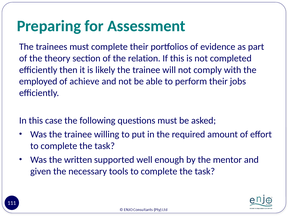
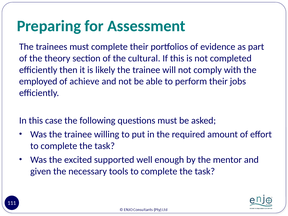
relation: relation -> cultural (144, 58)
written: written -> excited (78, 160)
